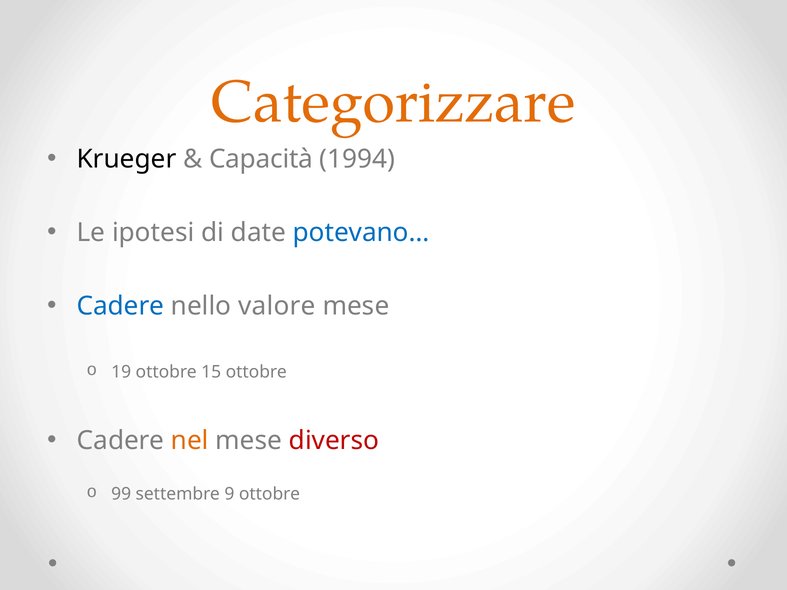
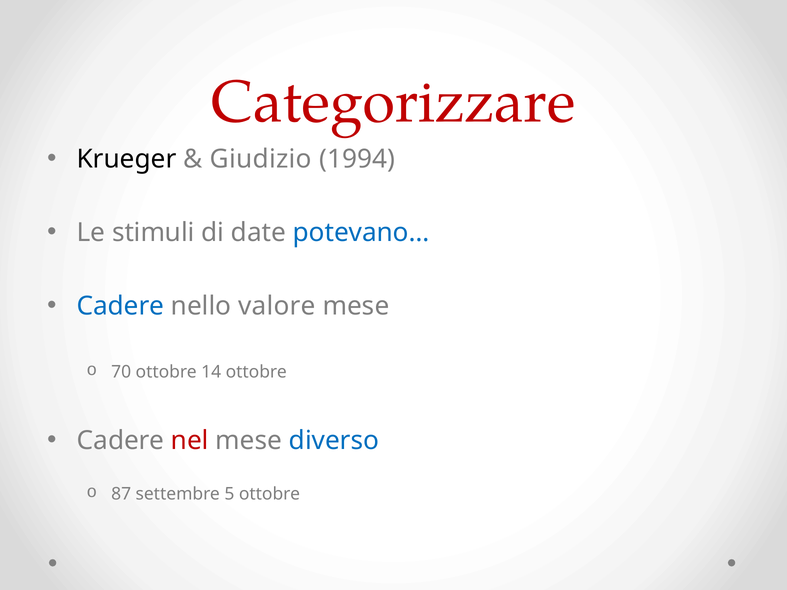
Categorizzare colour: orange -> red (393, 102)
Capacità: Capacità -> Giudizio (261, 159)
ipotesi: ipotesi -> stimuli (153, 233)
19: 19 -> 70 (121, 372)
15: 15 -> 14 (211, 372)
nel colour: orange -> red (190, 441)
diverso colour: red -> blue (334, 441)
99: 99 -> 87 (121, 494)
9: 9 -> 5 (229, 494)
